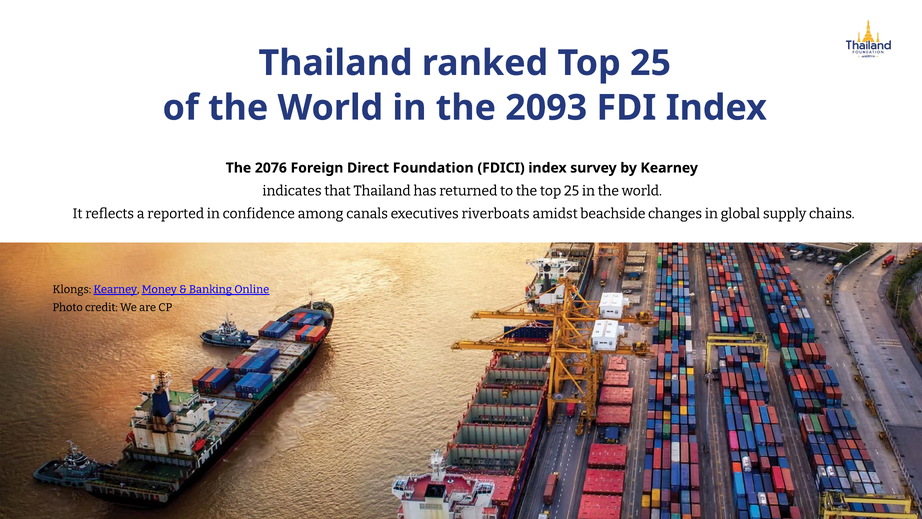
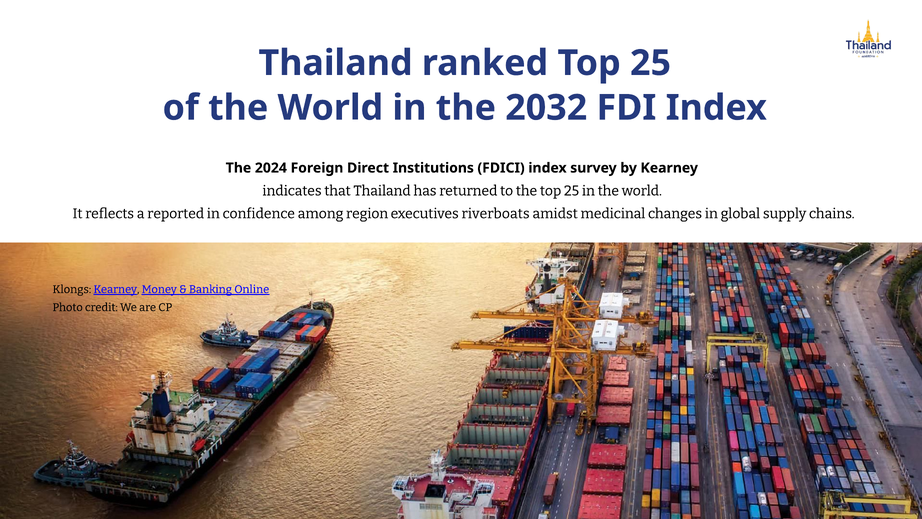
2093: 2093 -> 2032 (546, 108)
2076: 2076 -> 2024 (271, 168)
Foundation: Foundation -> Institutions (433, 168)
canals: canals -> region (367, 213)
beachside: beachside -> medicinal (613, 213)
